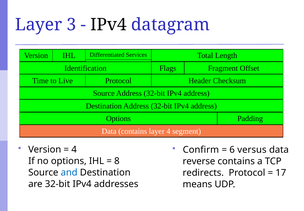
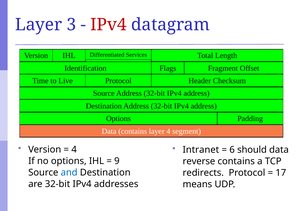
IPv4 colour: black -> red (109, 25)
Confirm: Confirm -> Intranet (201, 150)
versus: versus -> should (252, 150)
8: 8 -> 9 (117, 161)
